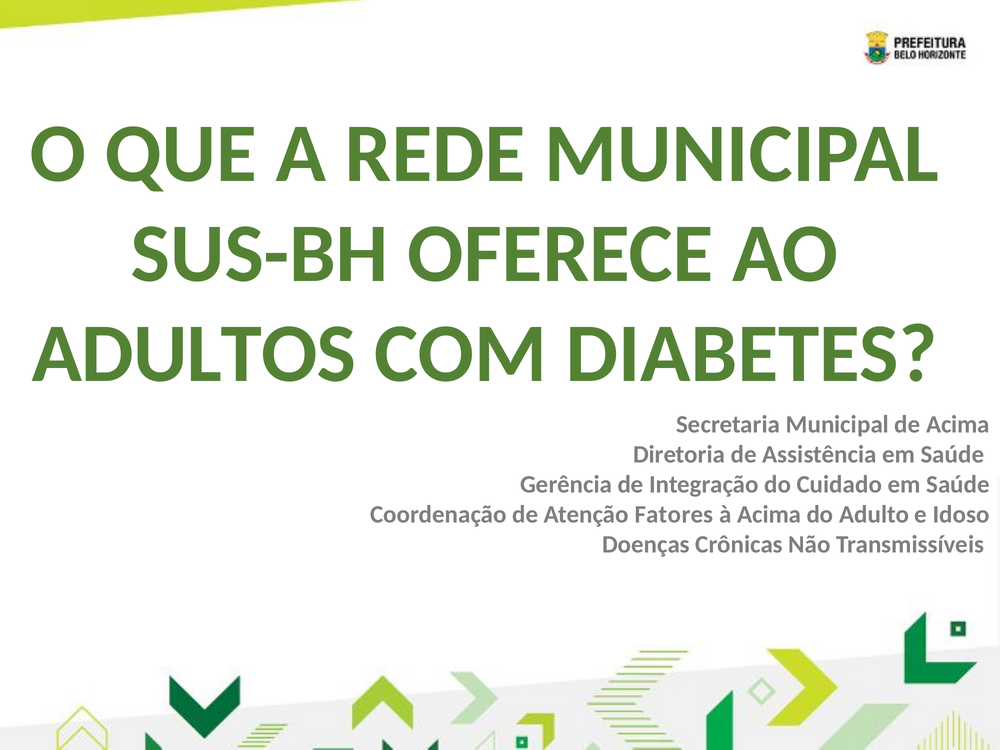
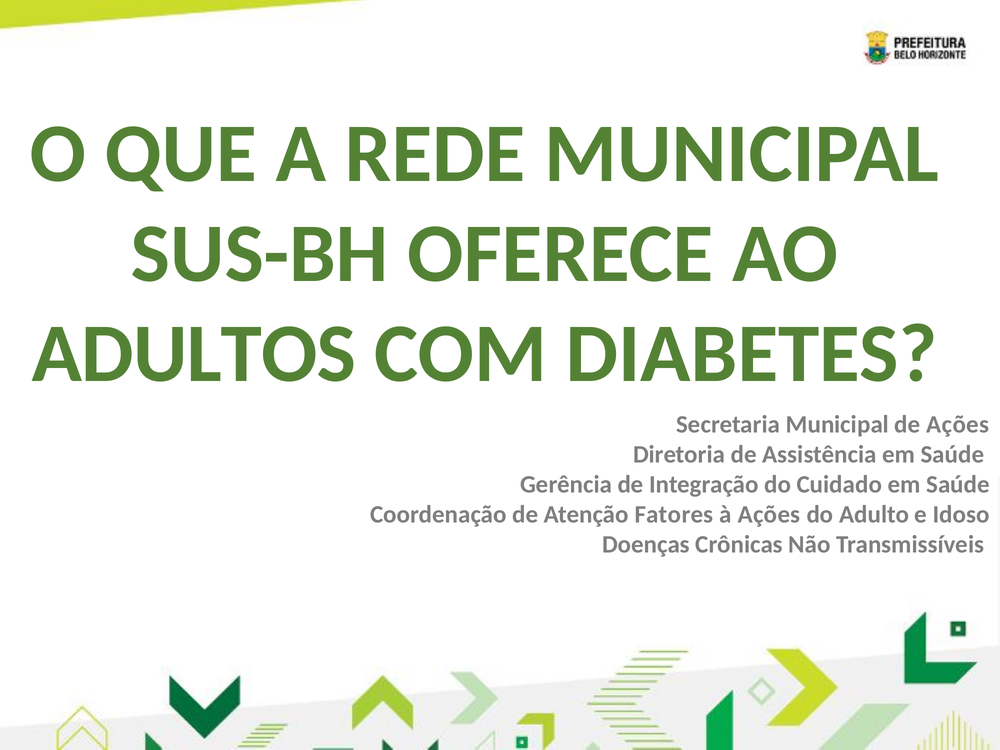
de Acima: Acima -> Ações (958, 425)
à Acima: Acima -> Ações (769, 515)
